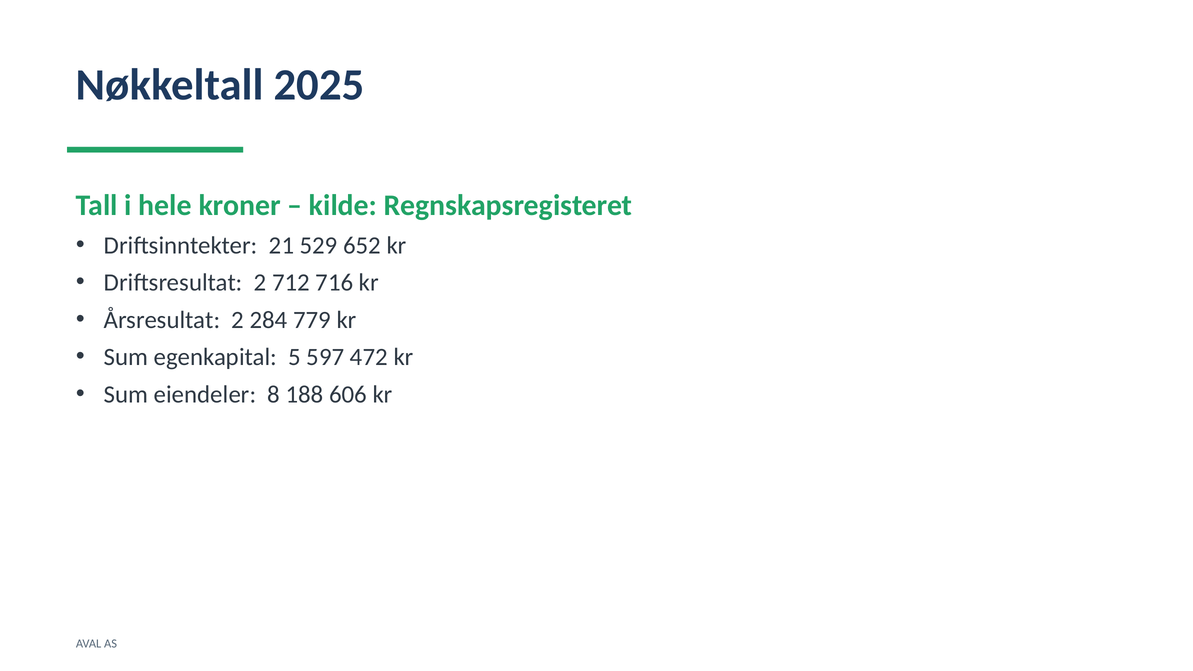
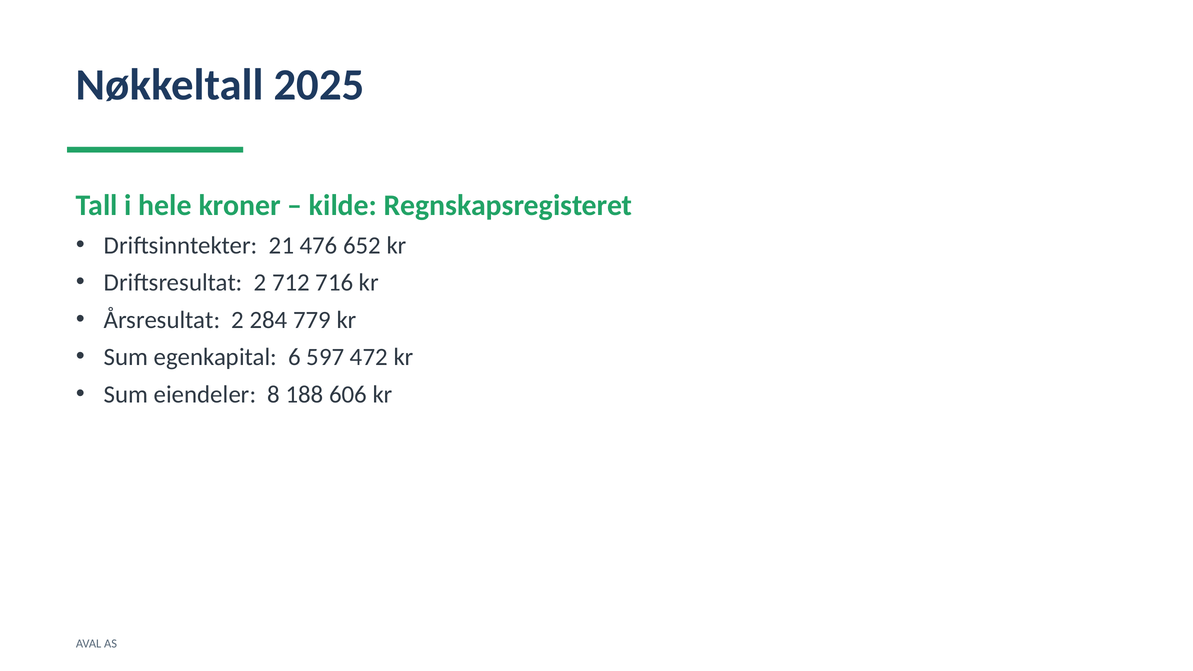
529: 529 -> 476 (319, 245)
5: 5 -> 6 (295, 357)
